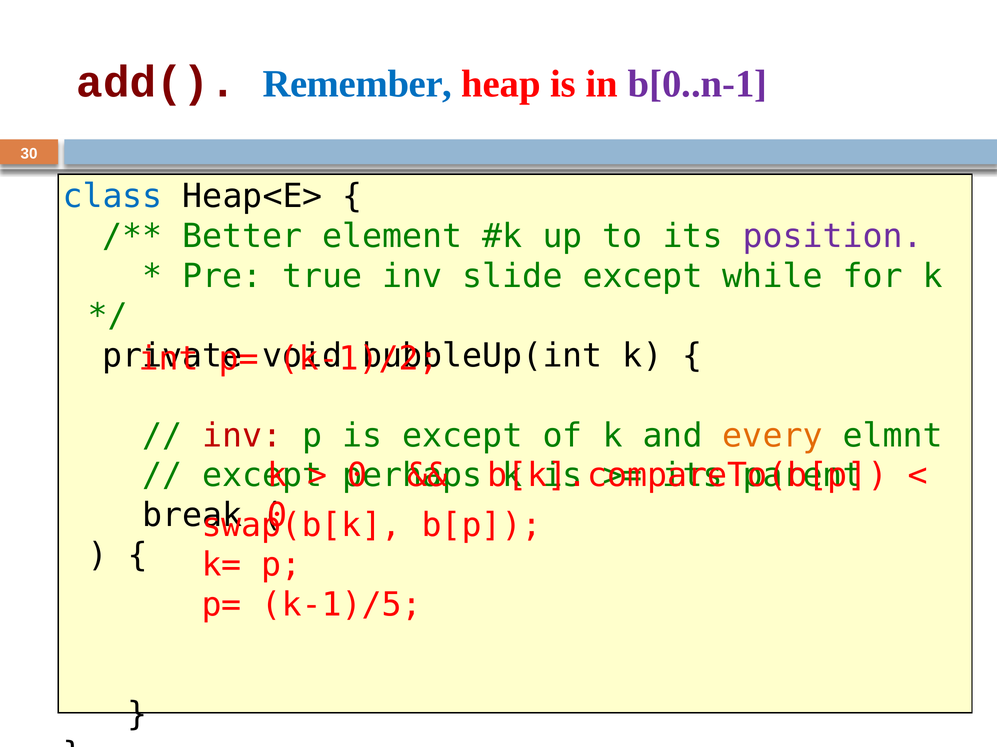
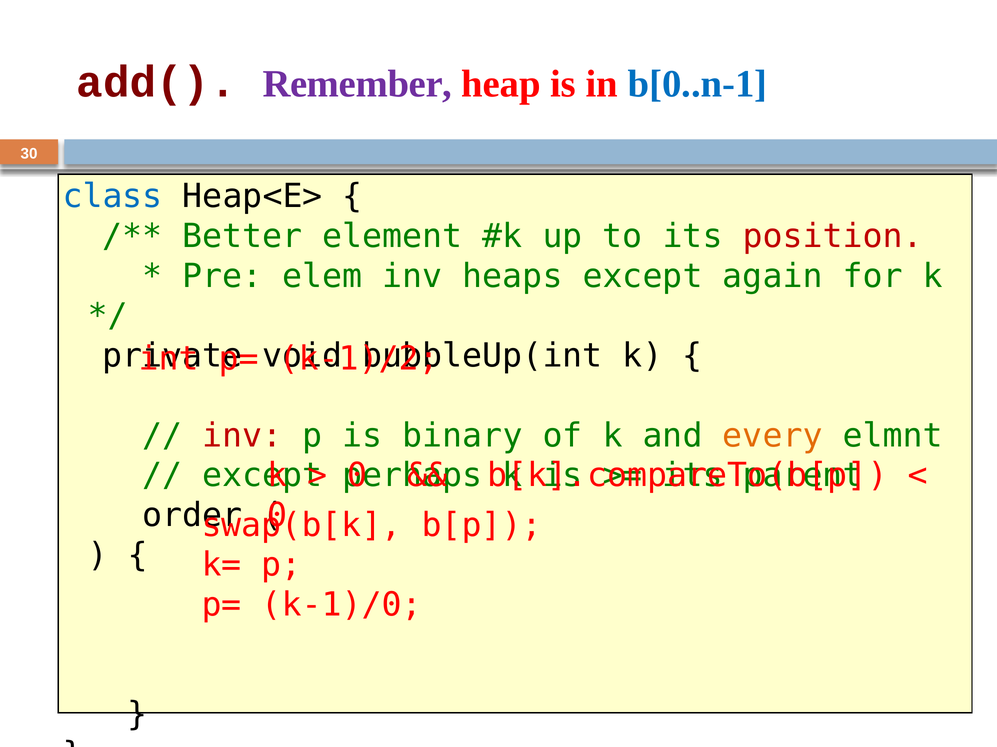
Remember colour: blue -> purple (357, 84)
b[0..n-1 colour: purple -> blue (698, 84)
position colour: purple -> red (833, 237)
true: true -> elem (322, 276)
slide: slide -> heaps (512, 276)
while: while -> again (773, 276)
is except: except -> binary (462, 436)
break: break -> order (192, 516)
k-1)/5: k-1)/5 -> k-1)/0 (342, 605)
